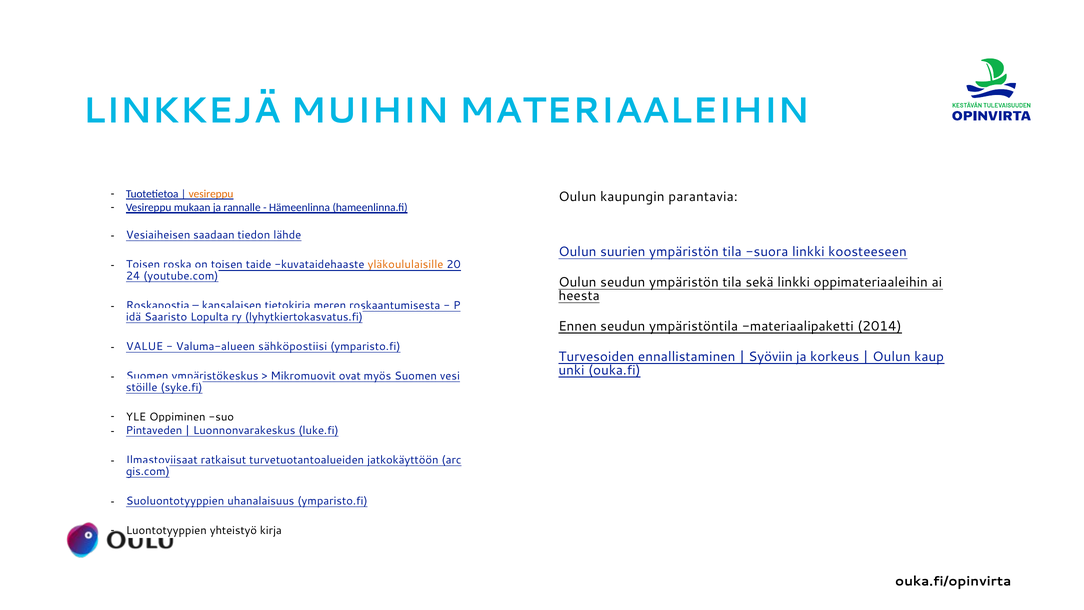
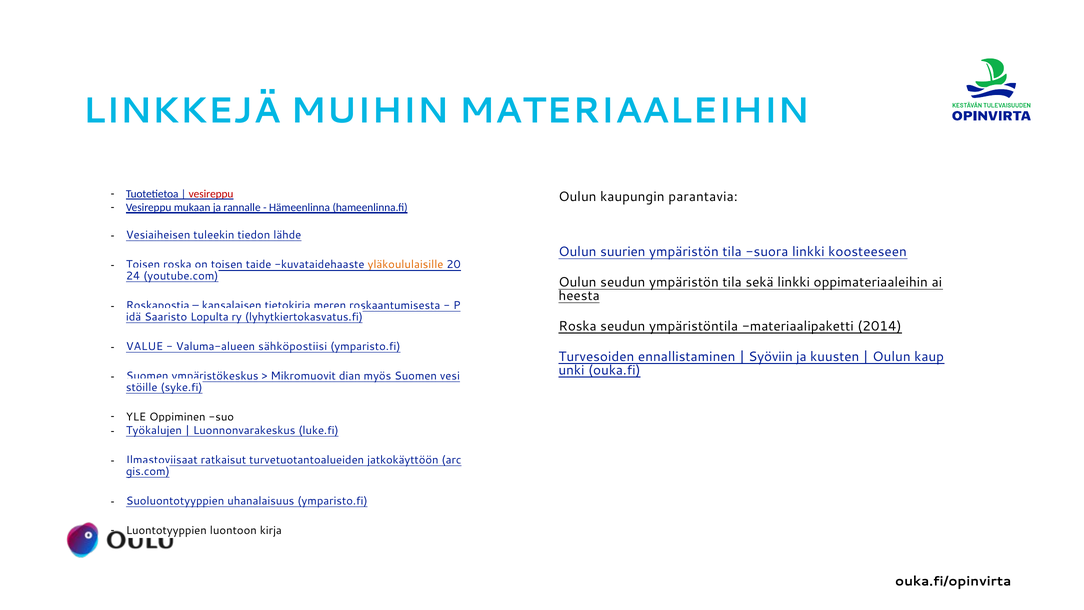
vesireppu colour: orange -> red (211, 194)
saadaan: saadaan -> tuleekin (214, 235)
Ennen: Ennen -> Roska (578, 326)
korkeus: korkeus -> kuusten (835, 357)
ovat: ovat -> dian (350, 376)
Pintaveden: Pintaveden -> Työkalujen (154, 430)
yhteistyö: yhteistyö -> luontoon (233, 530)
